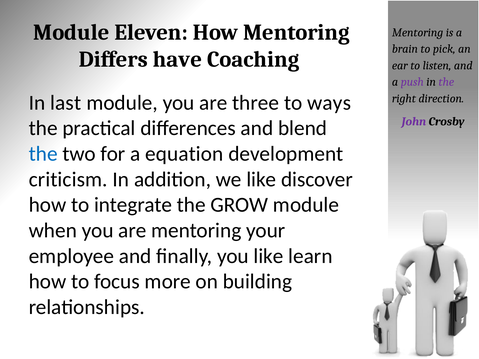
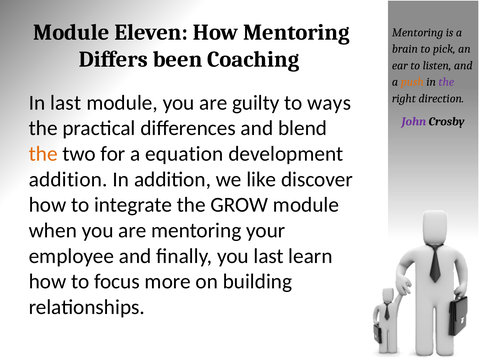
have: have -> been (178, 59)
push colour: purple -> orange (412, 82)
three: three -> guilty (256, 103)
the colour: blue -> orange (43, 154)
criticism: criticism -> addition (68, 179)
you like: like -> last (269, 256)
